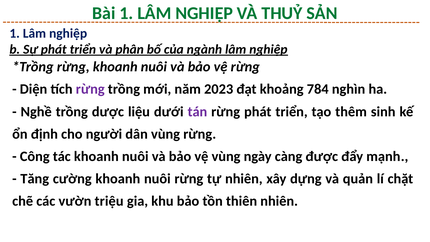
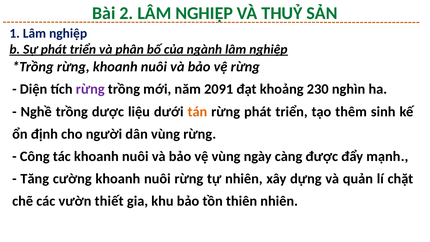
Bài 1: 1 -> 2 (126, 13)
2023: 2023 -> 2091 (219, 89)
784: 784 -> 230 (318, 89)
tán colour: purple -> orange (197, 112)
triệu: triệu -> thiết (109, 201)
